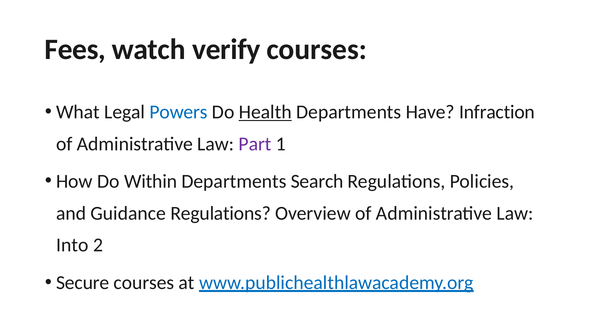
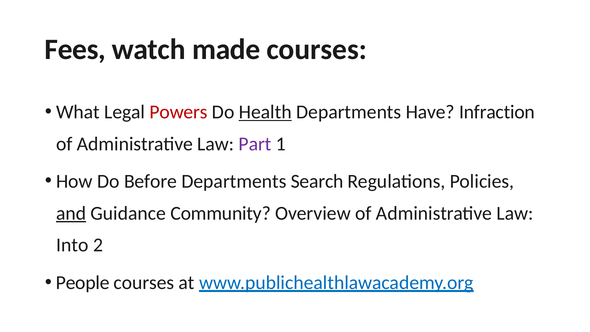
verify: verify -> made (226, 50)
Powers colour: blue -> red (179, 112)
Within: Within -> Before (151, 181)
and underline: none -> present (71, 213)
Guidance Regulations: Regulations -> Community (221, 213)
Secure: Secure -> People (83, 283)
